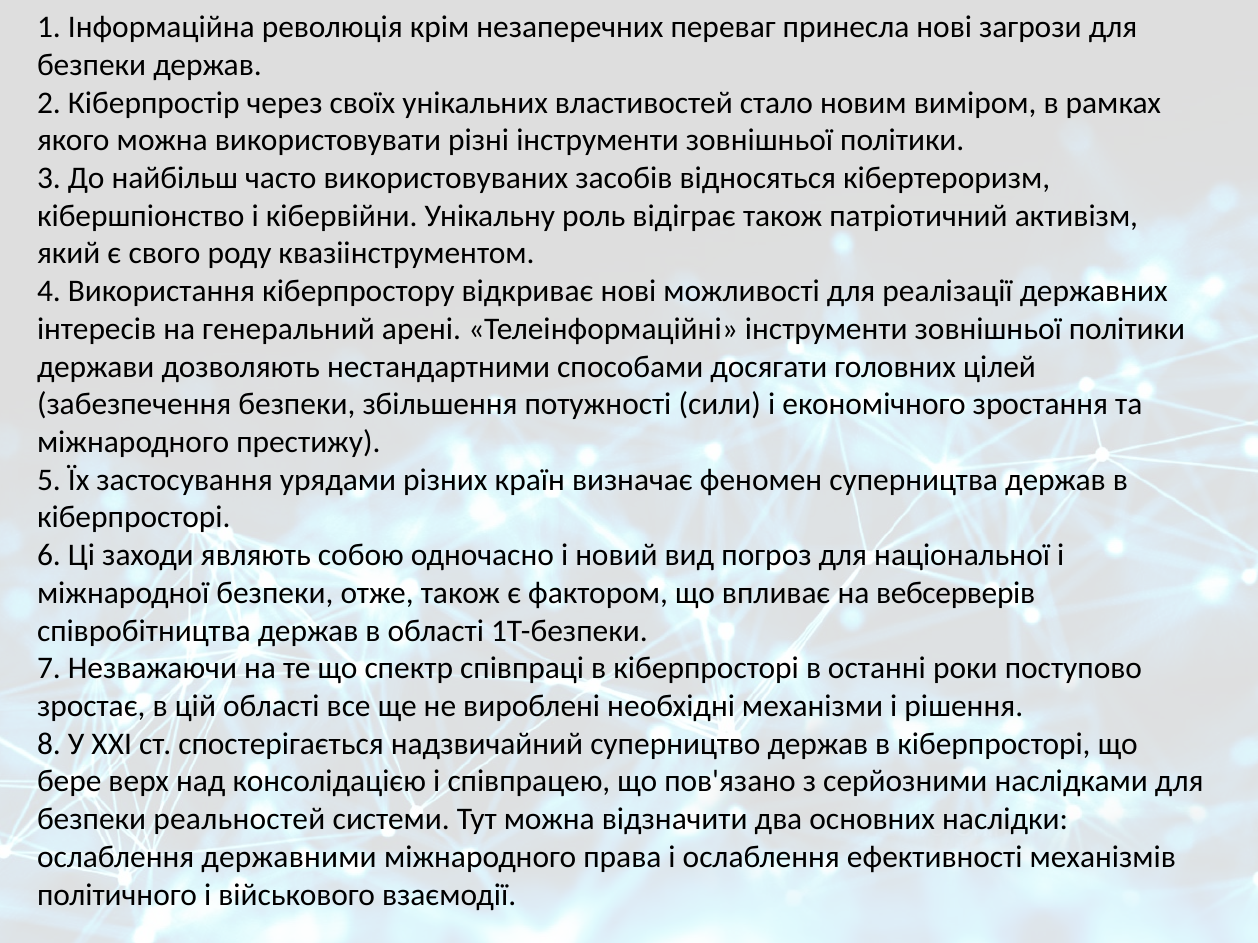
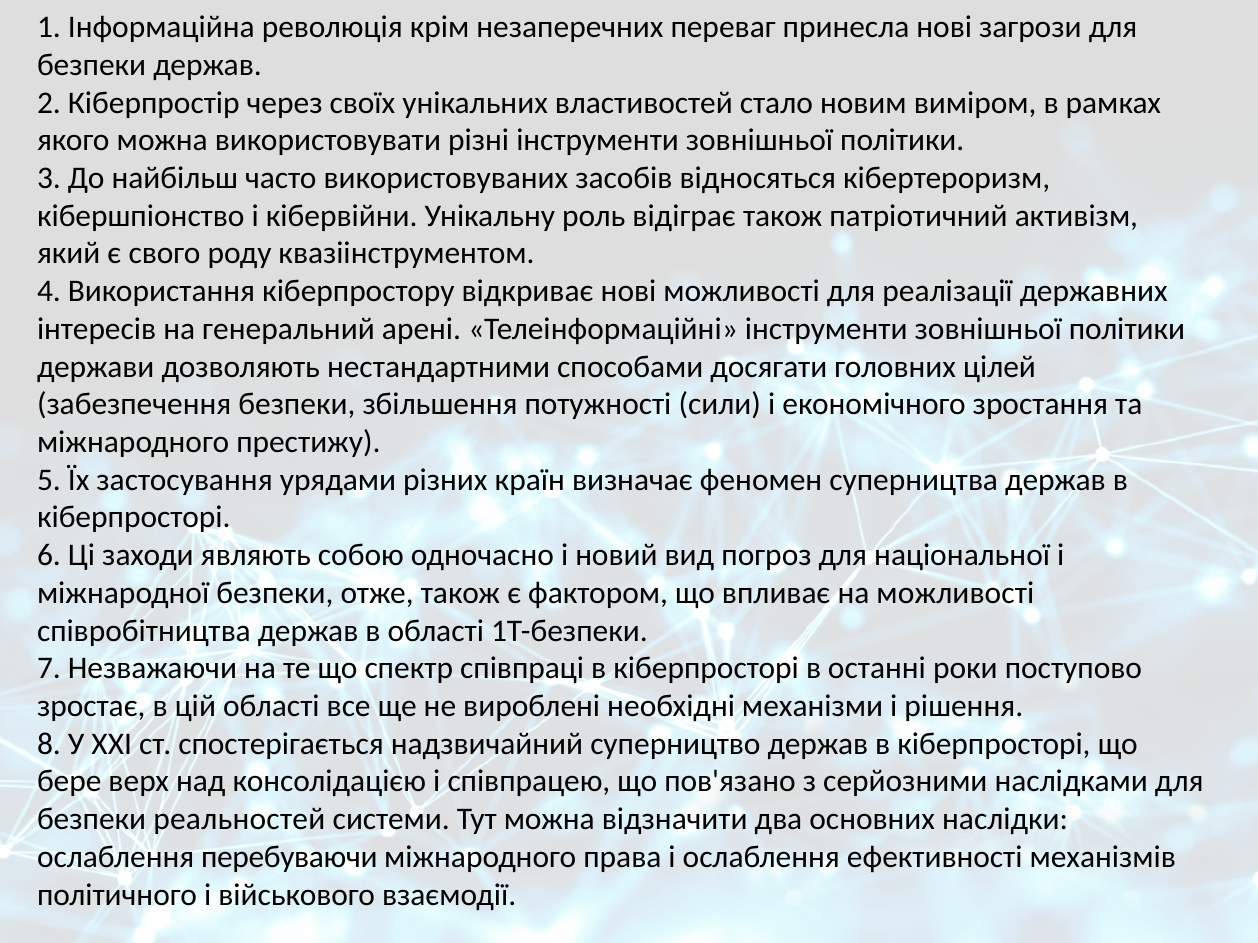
на вебсерверів: вебсерверів -> можливості (955, 593)
державними: державними -> перебуваючи (289, 857)
